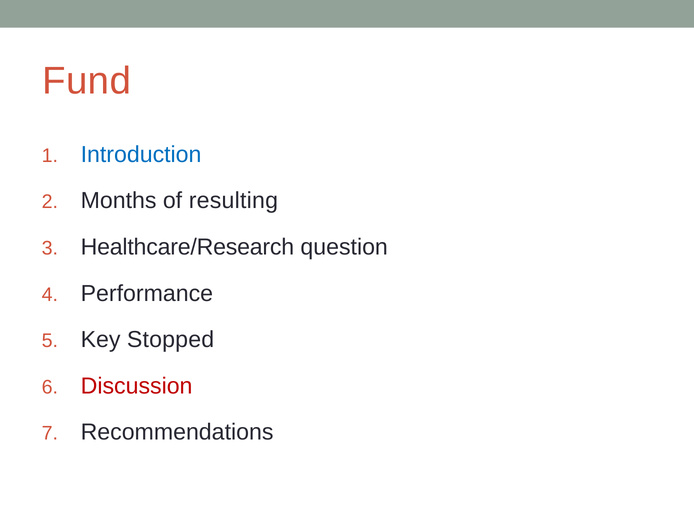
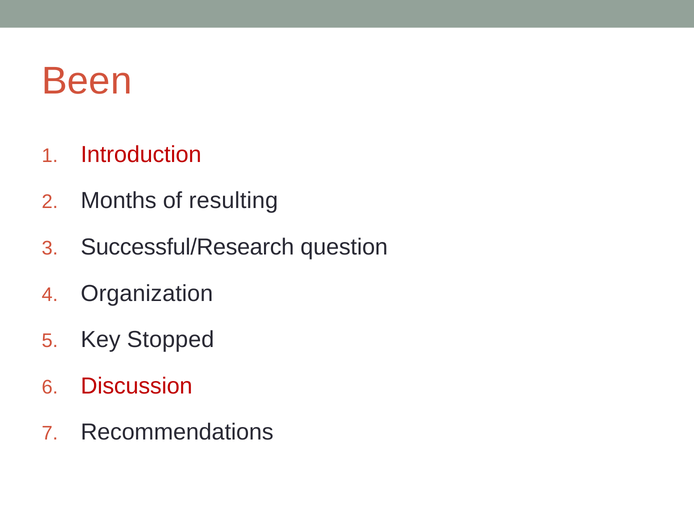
Fund: Fund -> Been (87, 81)
Introduction colour: blue -> red (141, 154)
Healthcare/Research: Healthcare/Research -> Successful/Research (187, 247)
Performance: Performance -> Organization (147, 293)
